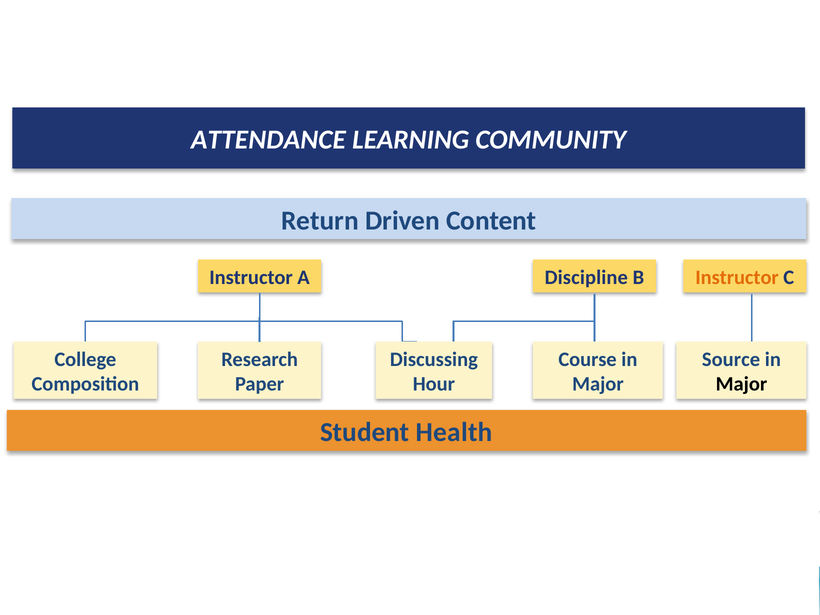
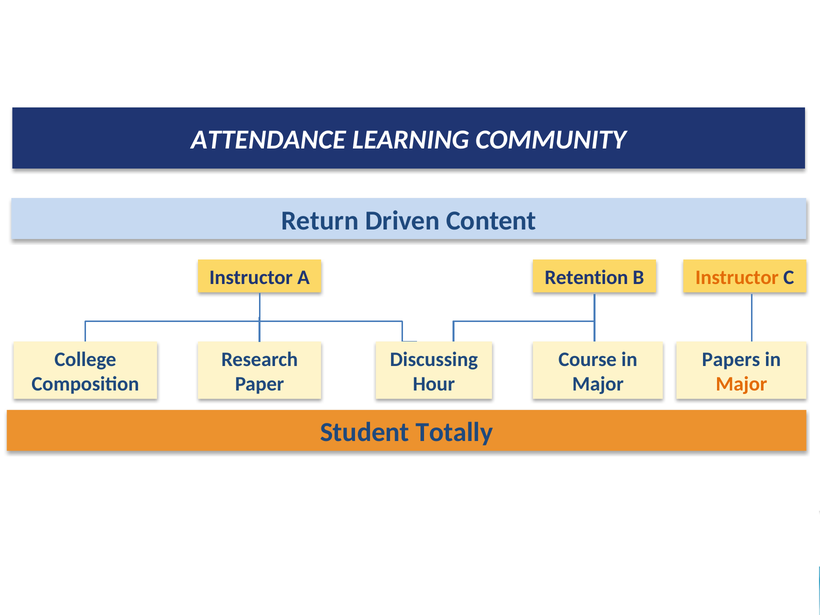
Discipline: Discipline -> Retention (586, 277)
Source: Source -> Papers (731, 359)
Major colour: black -> orange (741, 384)
Health: Health -> Totally (454, 432)
